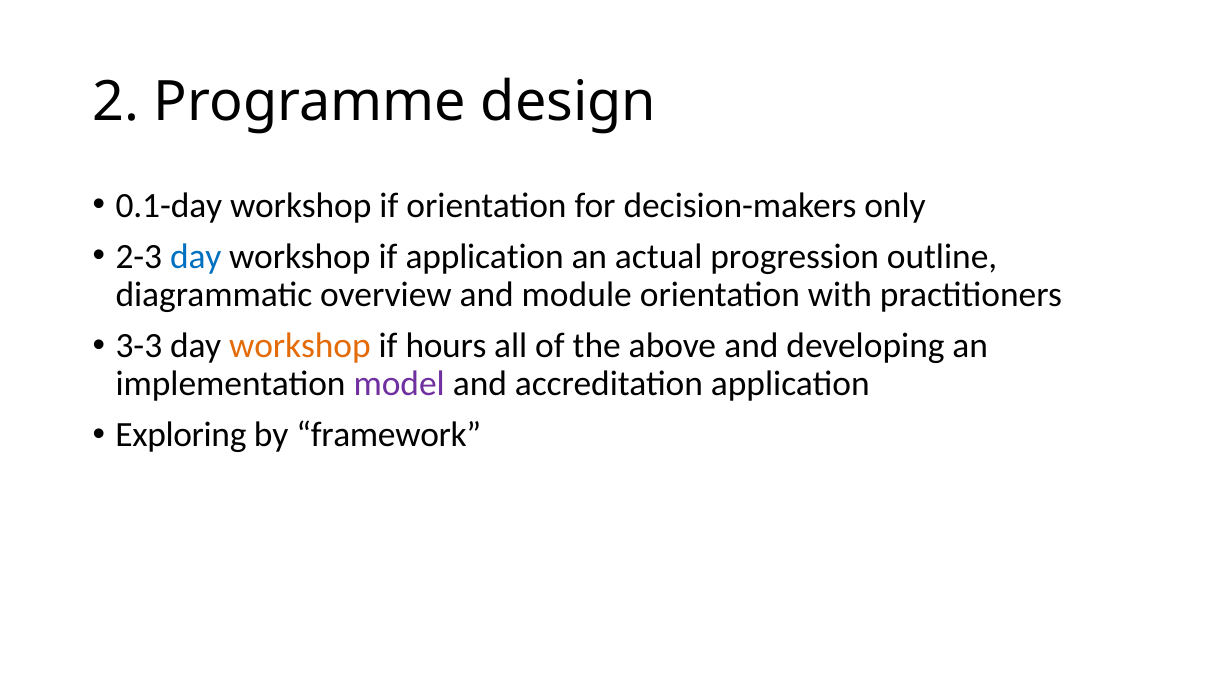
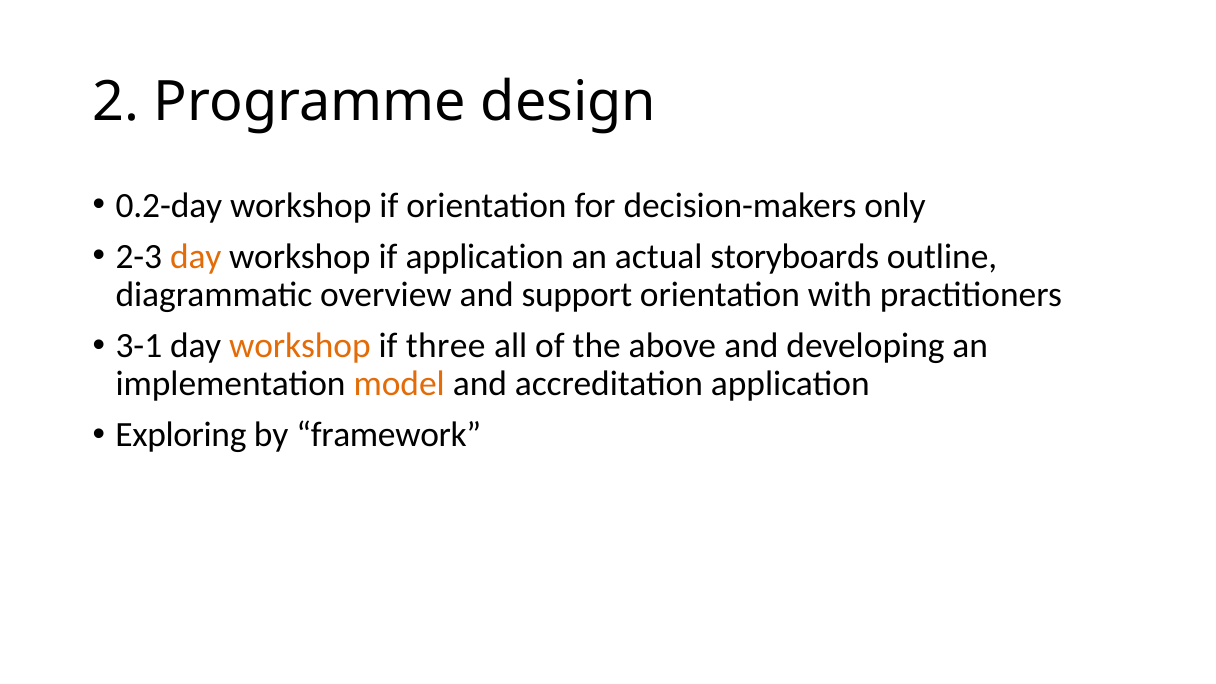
0.1-day: 0.1-day -> 0.2-day (169, 206)
day colour: blue -> orange (196, 257)
progression: progression -> storyboards (795, 257)
module: module -> support (577, 295)
3-3: 3-3 -> 3-1 (139, 346)
hours: hours -> three (446, 346)
model colour: purple -> orange (399, 384)
